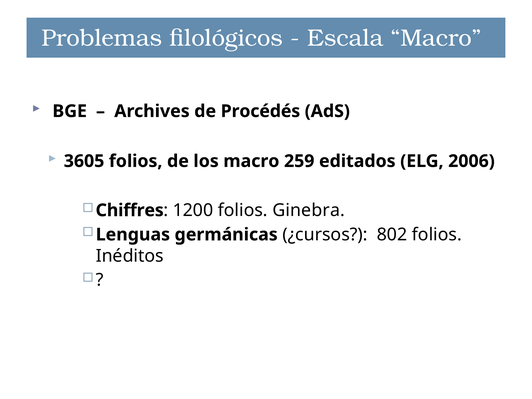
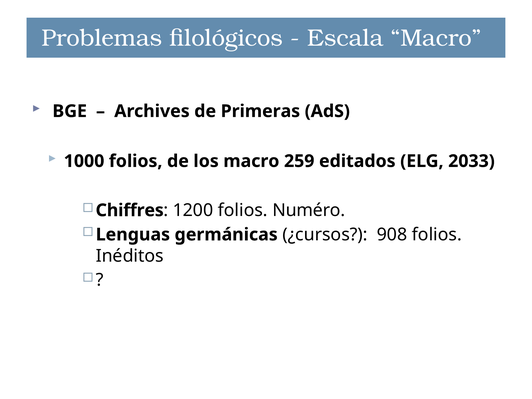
Procédés: Procédés -> Primeras (260, 111)
3605: 3605 -> 1000 (84, 161)
2006: 2006 -> 2033 (471, 161)
Ginebra: Ginebra -> Numéro (309, 210)
802: 802 -> 908 (392, 235)
